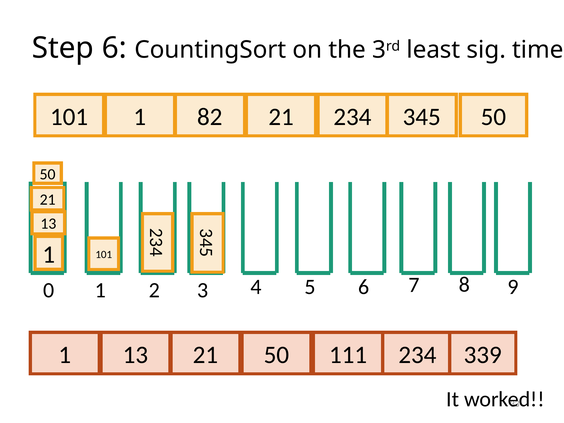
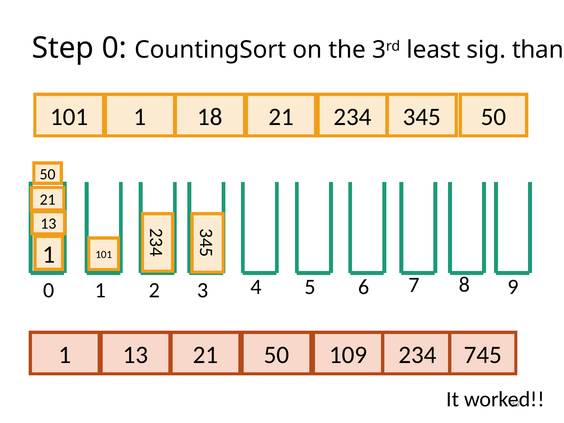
Step 6: 6 -> 0 (114, 48)
time: time -> than (538, 50)
82: 82 -> 18 (210, 117)
111: 111 -> 109 (348, 355)
339: 339 -> 745 (483, 355)
